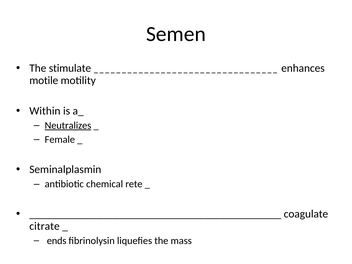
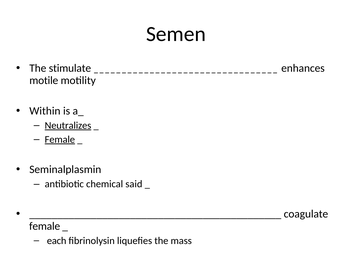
Female underline: none -> present (60, 139)
rete: rete -> said (134, 184)
citrate: citrate -> female (45, 226)
ends: ends -> each (57, 241)
